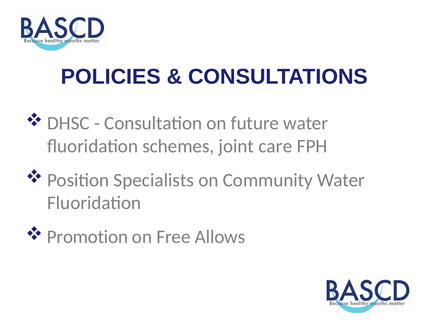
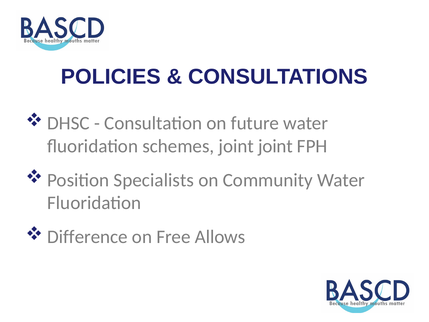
joint care: care -> joint (275, 146)
Promotion: Promotion -> Difference (87, 237)
